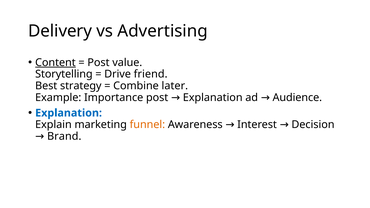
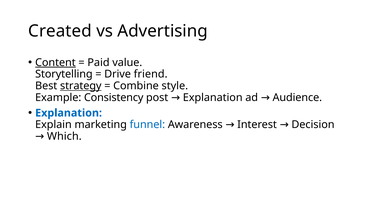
Delivery: Delivery -> Created (60, 31)
Post: Post -> Paid (98, 63)
strategy underline: none -> present (81, 86)
later: later -> style (175, 86)
Importance: Importance -> Consistency (114, 98)
funnel colour: orange -> blue (147, 125)
Brand: Brand -> Which (64, 136)
